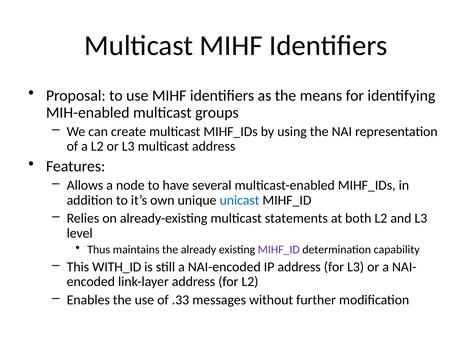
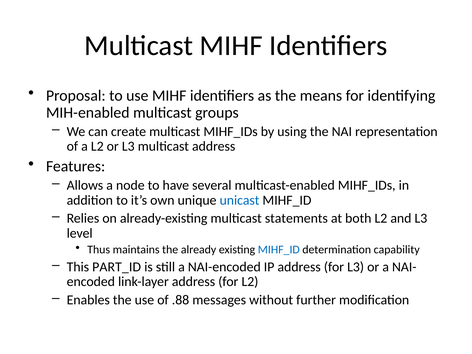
MIHF_ID colour: purple -> blue (279, 250)
WITH_ID: WITH_ID -> PART_ID (117, 267)
.33: .33 -> .88 (180, 300)
